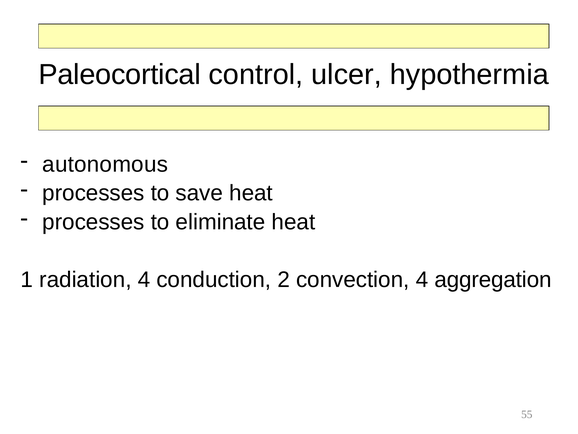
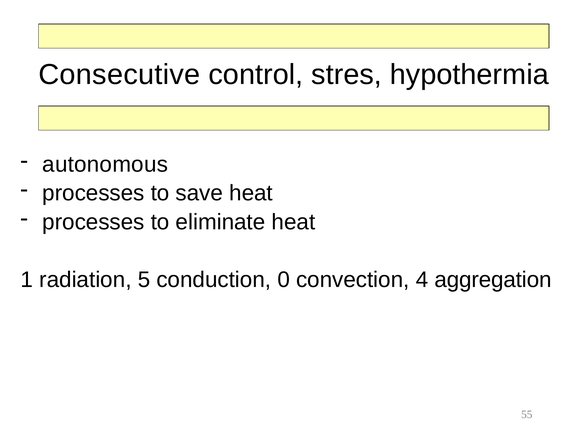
Paleocortical: Paleocortical -> Consecutive (119, 74)
ulcer: ulcer -> stres (347, 74)
radiation 4: 4 -> 5 (144, 279)
2: 2 -> 0 (284, 279)
